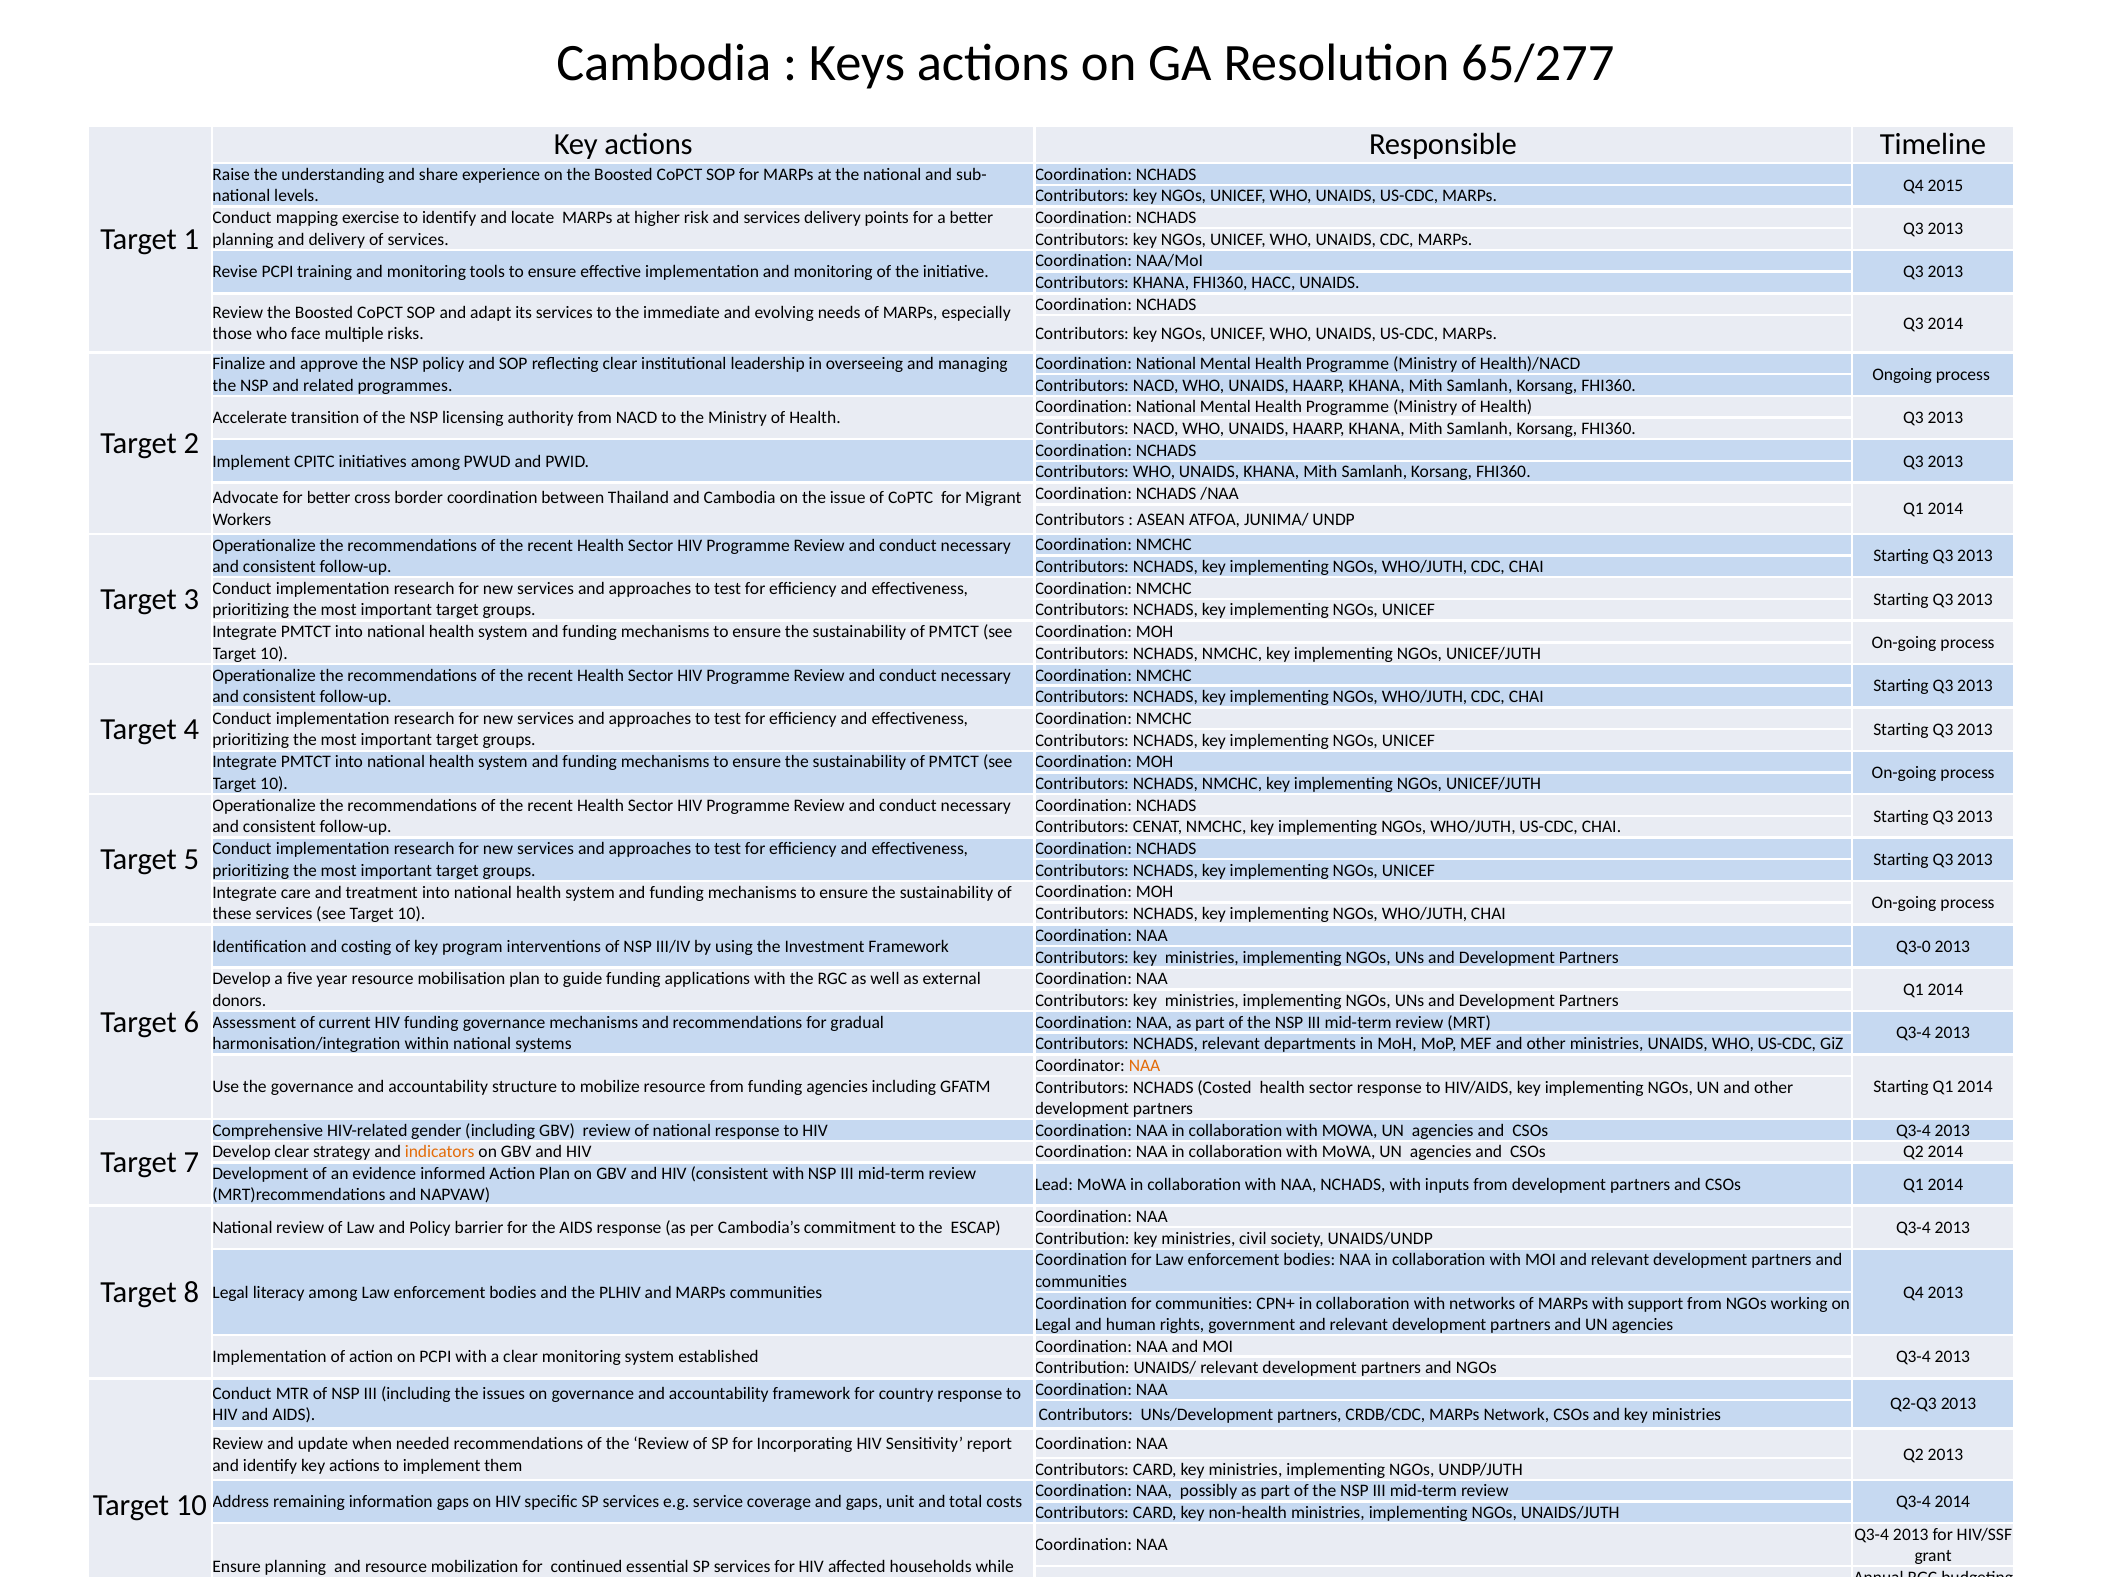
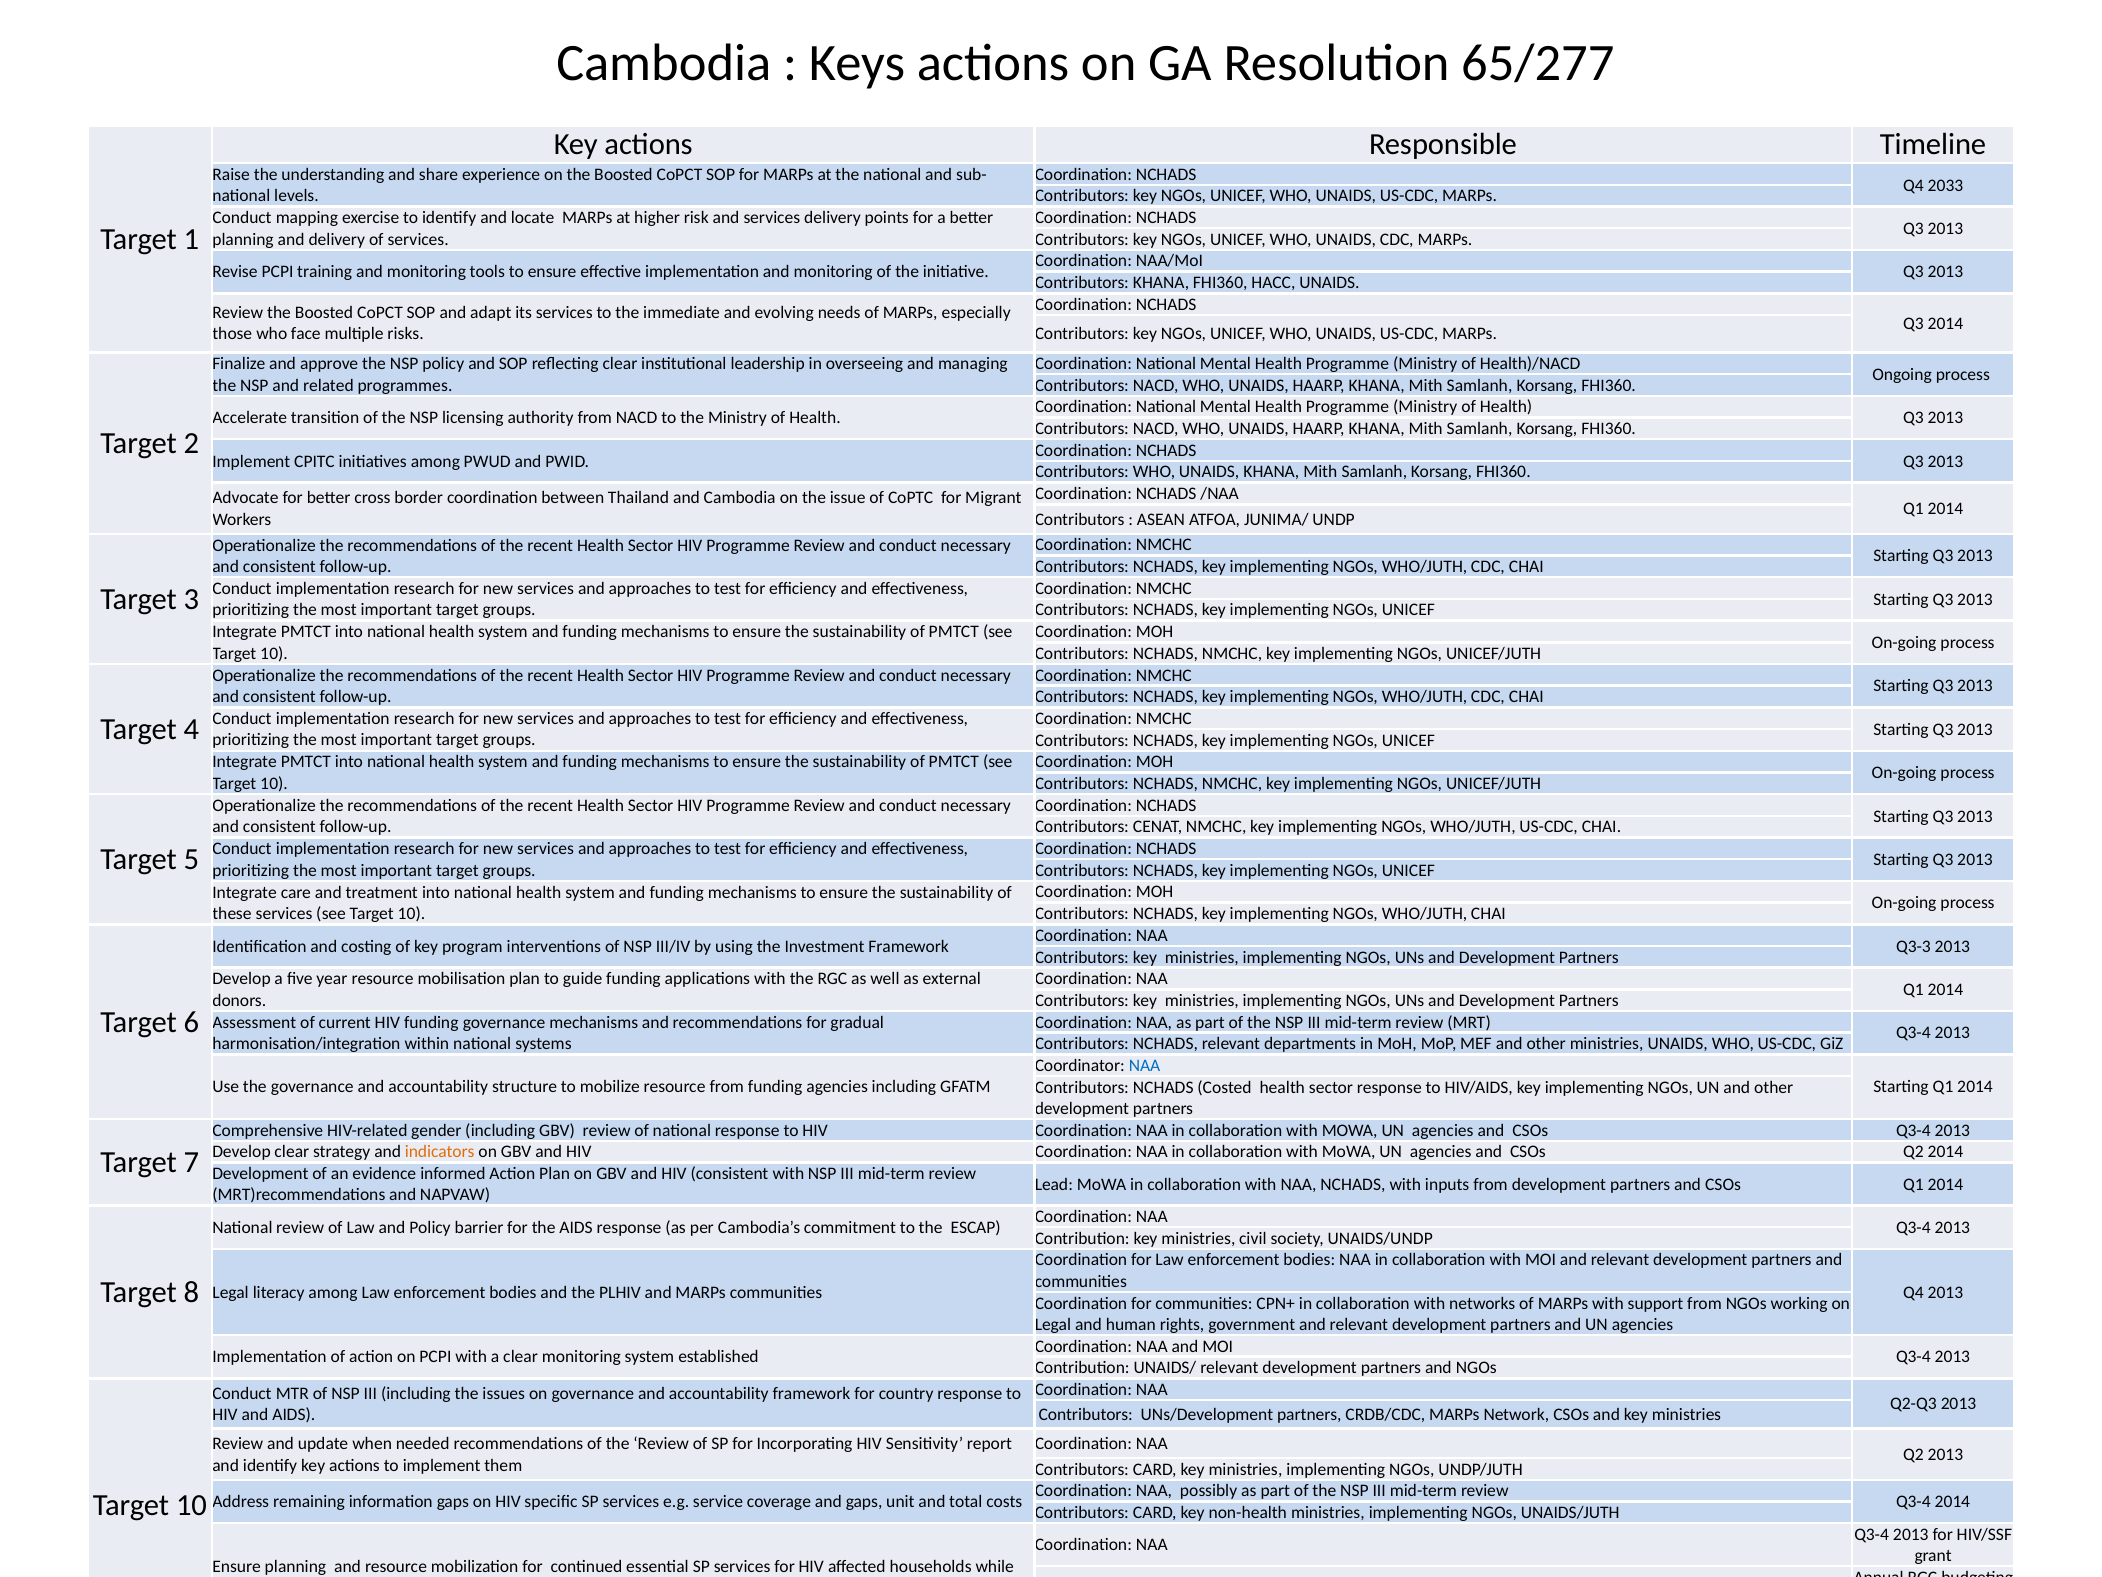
Q4 2015: 2015 -> 2033 (1946, 185)
Q3-0: Q3-0 -> Q3-3 (1913, 946)
NAA colour: orange -> blue (1145, 1065)
